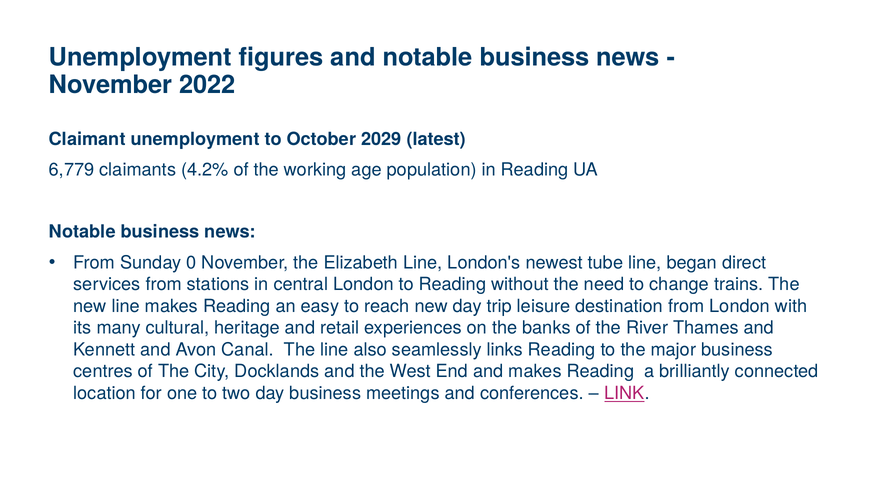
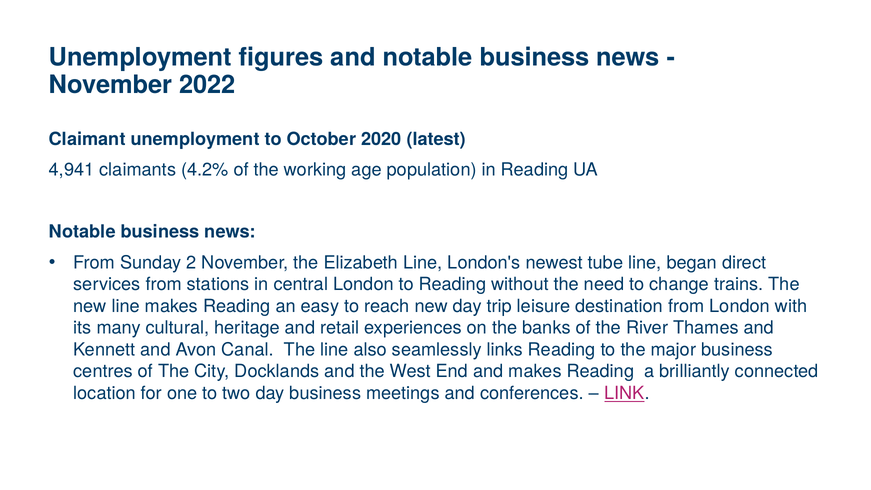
2029: 2029 -> 2020 (381, 139)
6,779: 6,779 -> 4,941 (72, 170)
0: 0 -> 2 (191, 263)
